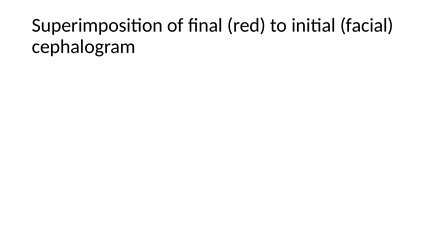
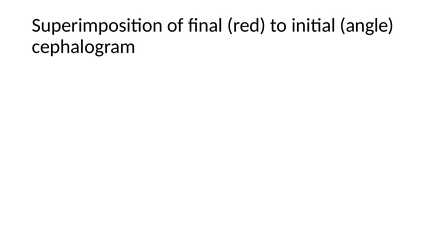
facial: facial -> angle (367, 25)
